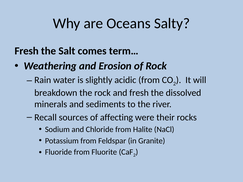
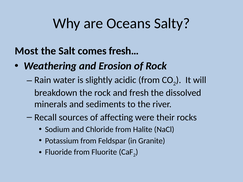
Fresh: Fresh -> Most (27, 51)
term…: term… -> fresh… (124, 51)
